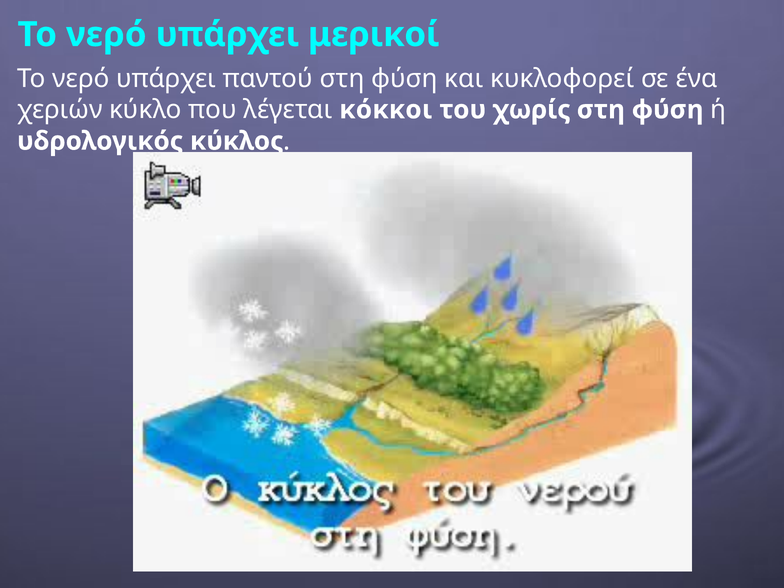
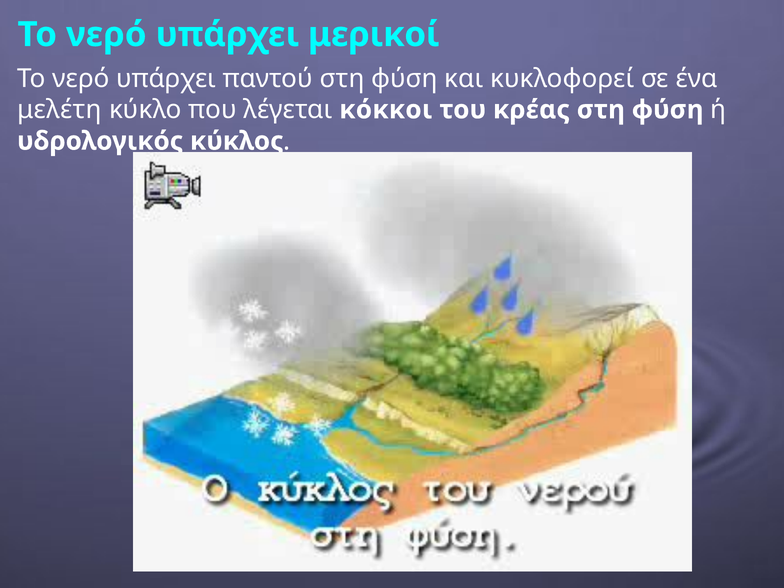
χεριών: χεριών -> μελέτη (60, 110)
χωρίς: χωρίς -> κρέας (531, 110)
